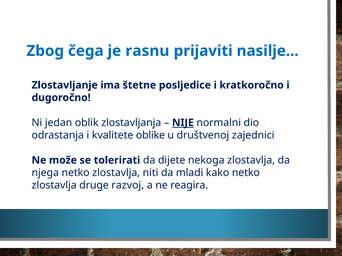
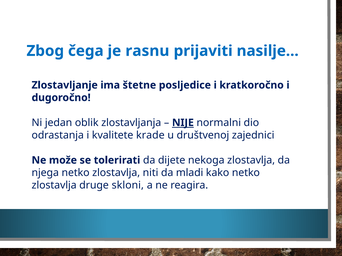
oblike: oblike -> krade (150, 135)
razvoj: razvoj -> skloni (128, 186)
